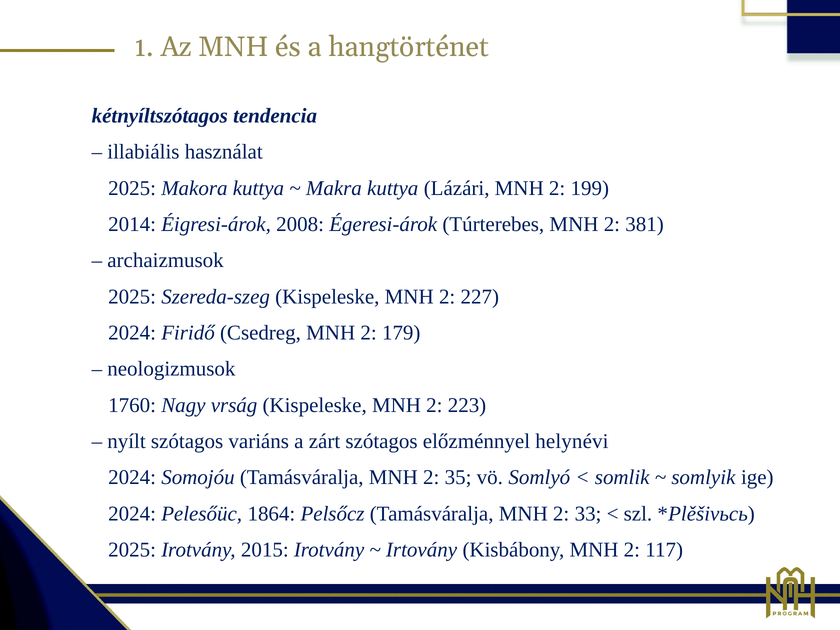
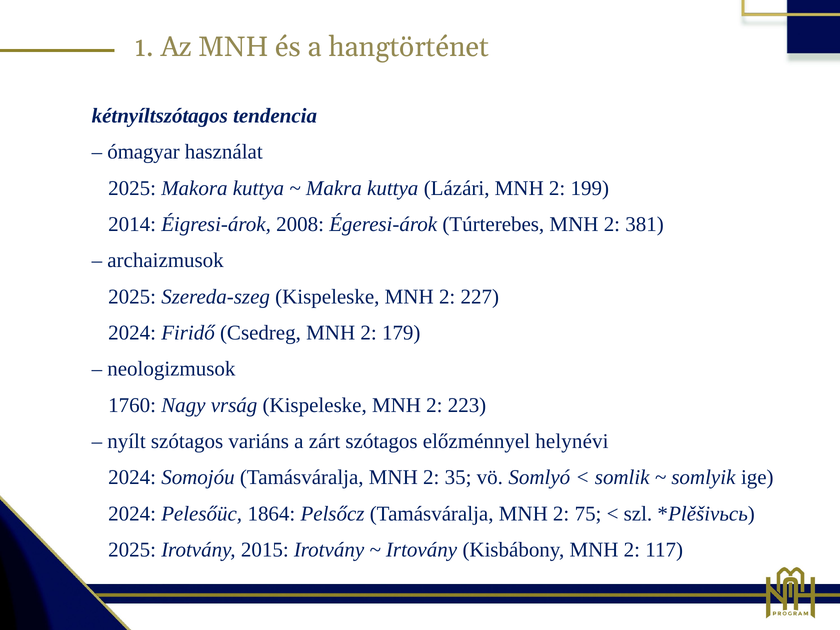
illabiális: illabiális -> ómagyar (144, 152)
33: 33 -> 75 (588, 514)
